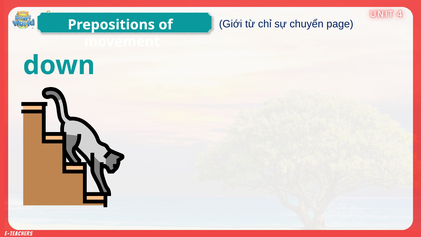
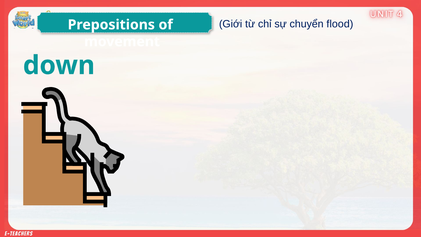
page: page -> flood (340, 24)
